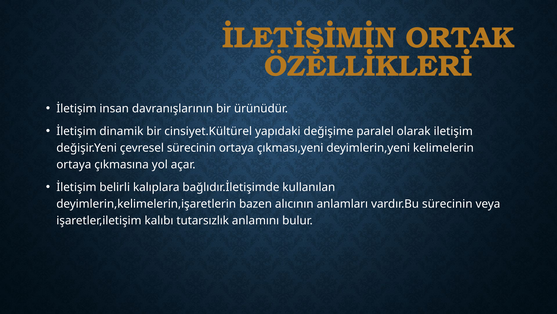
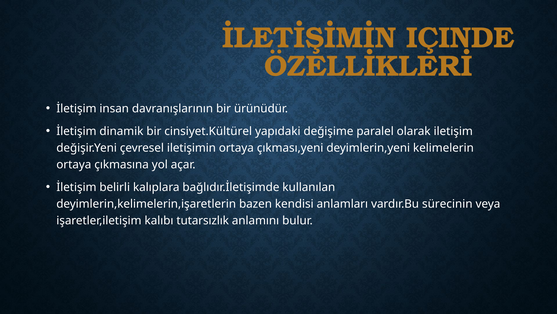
ORTAK: ORTAK -> IÇINDE (460, 38)
çevresel sürecinin: sürecinin -> iletişimin (191, 148)
alıcının: alıcının -> kendisi (294, 204)
